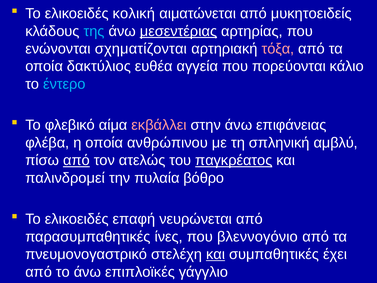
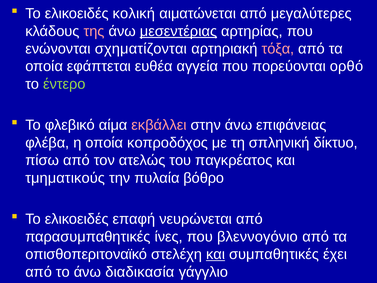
μυκητοειδείς: μυκητοειδείς -> μεγαλύτερες (311, 14)
της colour: light blue -> pink (94, 31)
δακτύλιος: δακτύλιος -> εφάπτεται (99, 66)
κάλιο: κάλιο -> ορθό (347, 66)
έντερο colour: light blue -> light green (64, 84)
ανθρώπινου: ανθρώπινου -> κοπροδόχος (168, 143)
αμβλύ: αμβλύ -> δίκτυο (336, 143)
από underline: present -> none (76, 160)
παγκρέατος underline: present -> none (234, 160)
παλινδρομεί: παλινδρομεί -> τμηματικούς (65, 178)
πνευμονογαστρικό: πνευμονογαστρικό -> οπισθοπεριτοναϊκό (86, 254)
επιπλοϊκές: επιπλοϊκές -> διαδικασία (140, 272)
